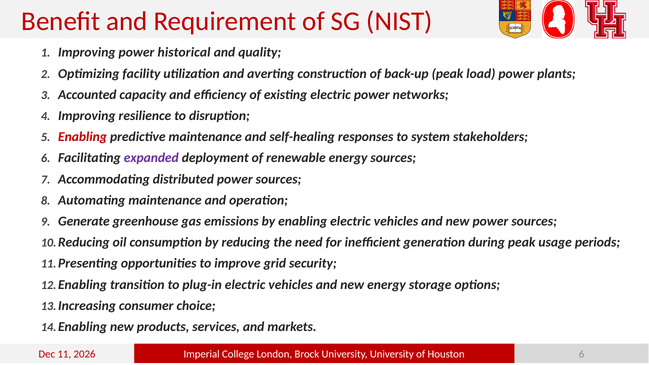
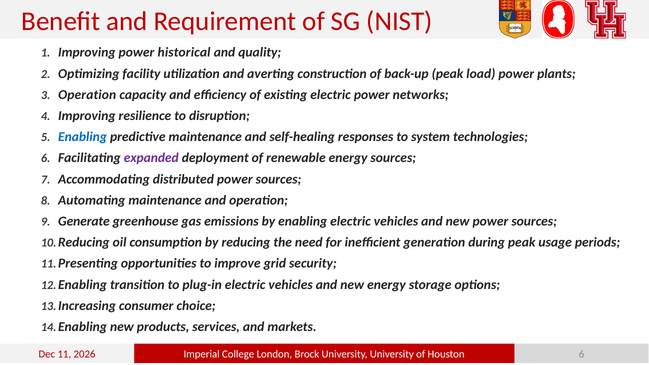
Accounted: Accounted -> Operation (87, 95)
Enabling colour: red -> blue (83, 137)
stakeholders: stakeholders -> technologies (490, 137)
